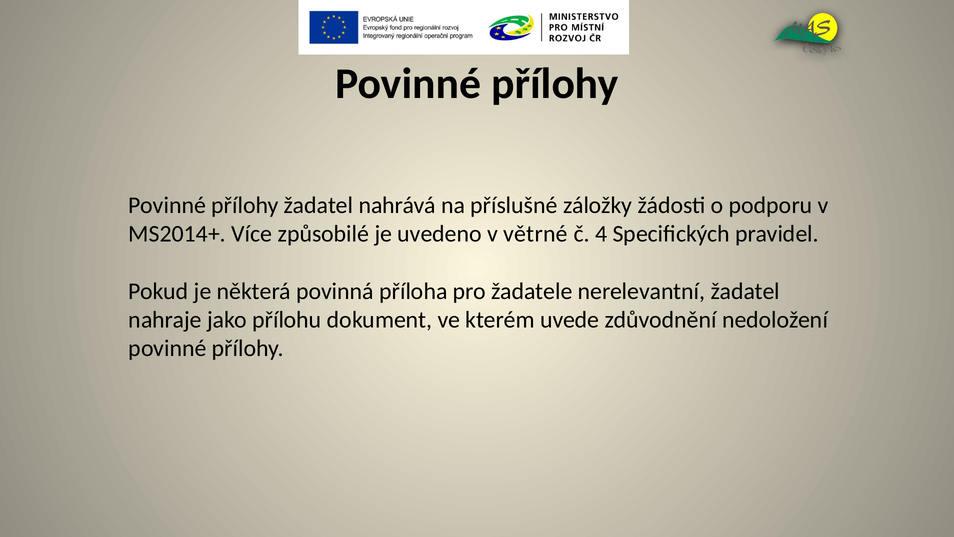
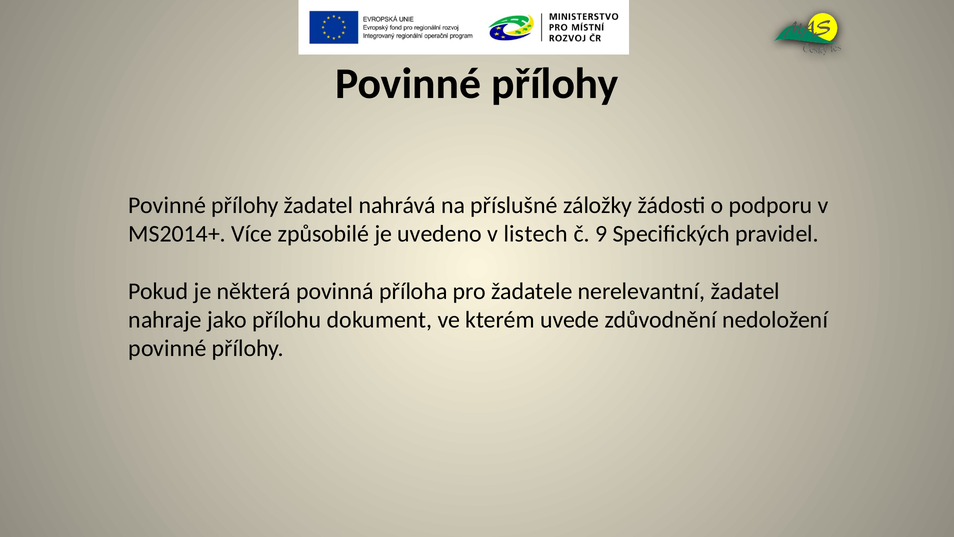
větrné: větrné -> listech (536, 234)
4: 4 -> 9 (601, 234)
